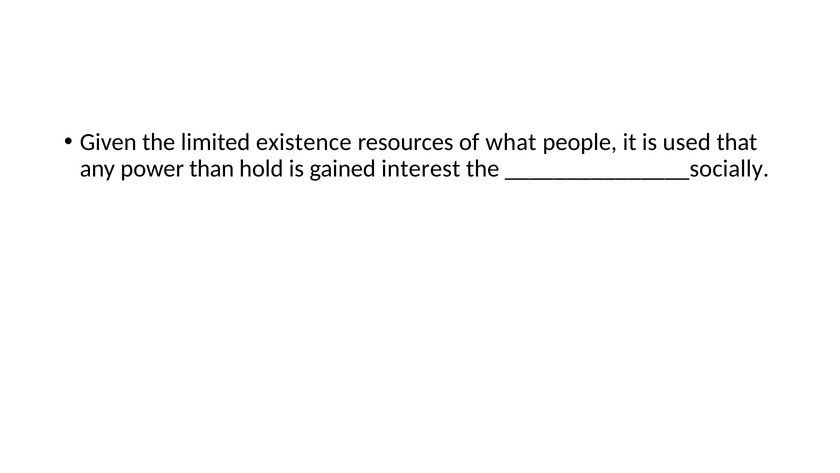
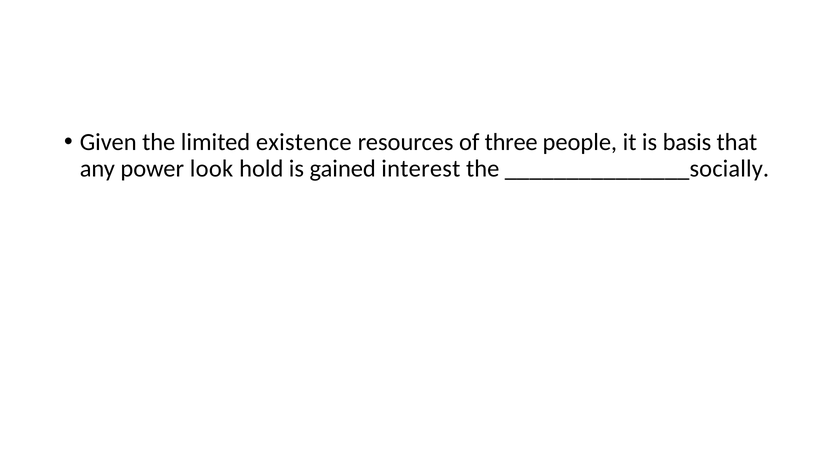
what: what -> three (511, 142)
used: used -> basis (687, 142)
than: than -> look (212, 168)
